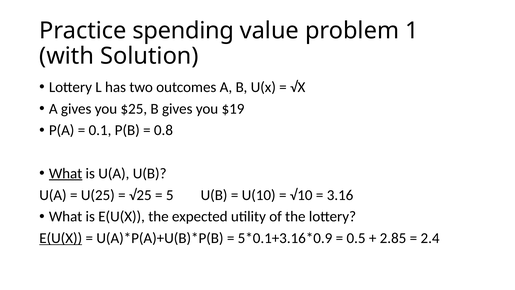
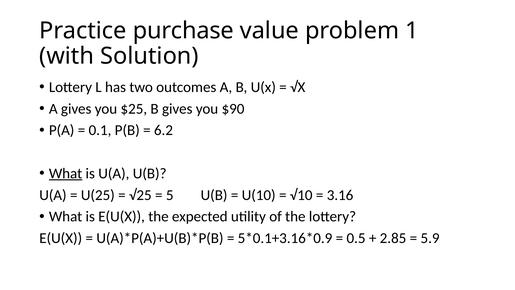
spending: spending -> purchase (183, 31)
$19: $19 -> $90 (233, 109)
0.8: 0.8 -> 6.2 (163, 130)
E(U(X underline: present -> none (61, 238)
2.4: 2.4 -> 5.9 (430, 238)
